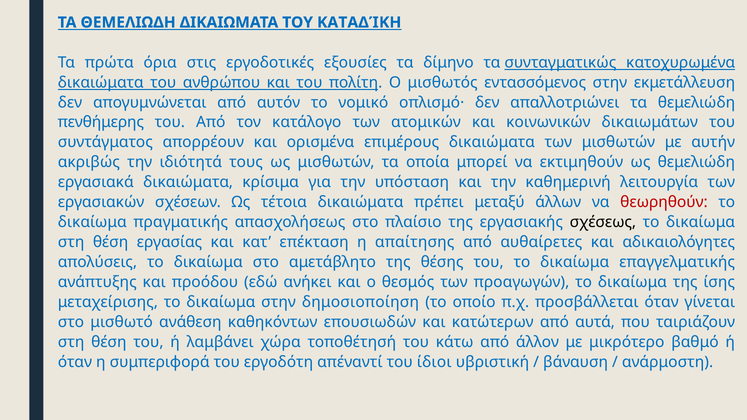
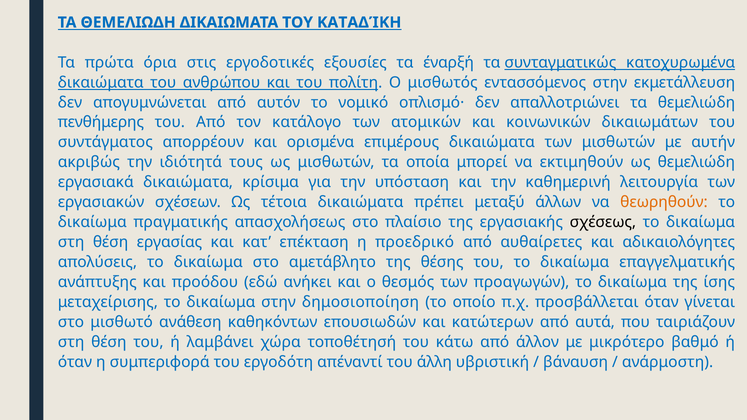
δίμηνο: δίμηνο -> έναρξή (449, 62)
θεωρηθούν colour: red -> orange (664, 202)
απαίτησης: απαίτησης -> προεδρικό (415, 242)
ίδιοι: ίδιοι -> άλλη (434, 362)
